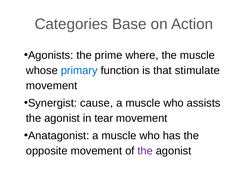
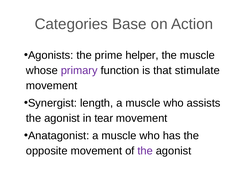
where: where -> helper (142, 55)
primary colour: blue -> purple (79, 70)
cause: cause -> length (97, 103)
